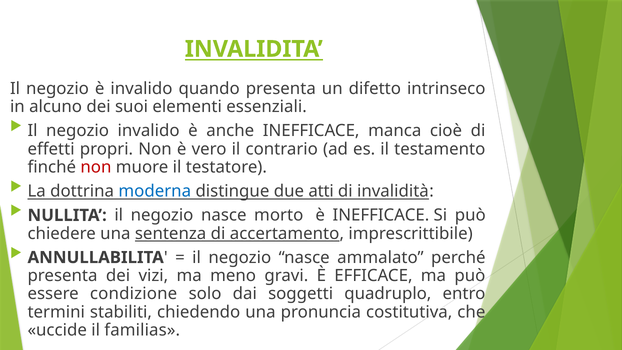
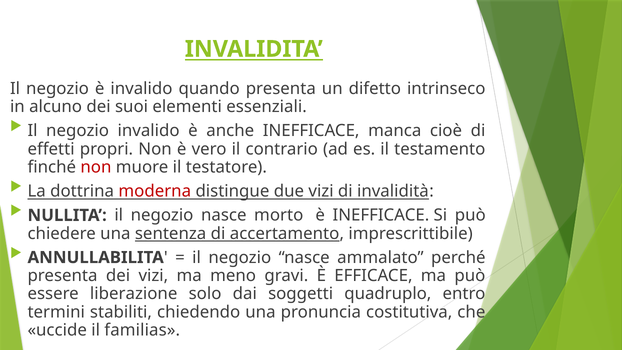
moderna colour: blue -> red (155, 191)
due atti: atti -> vizi (321, 191)
condizione: condizione -> liberazione (134, 294)
